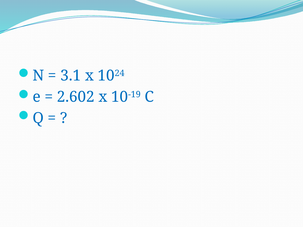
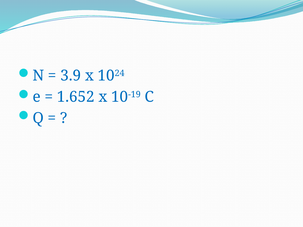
3.1: 3.1 -> 3.9 (71, 76)
2.602: 2.602 -> 1.652 (76, 97)
